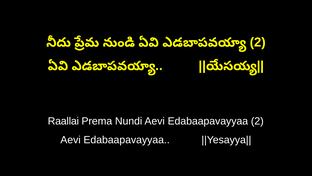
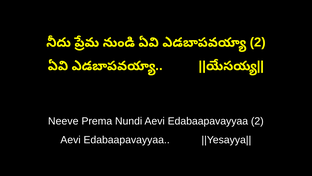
Raallai: Raallai -> Neeve (63, 121)
